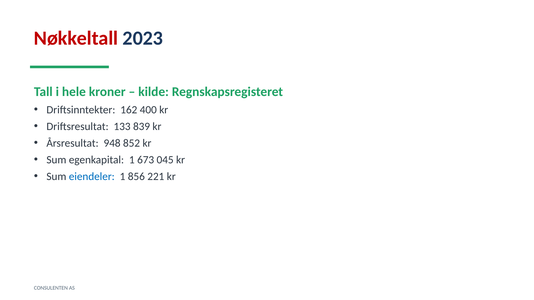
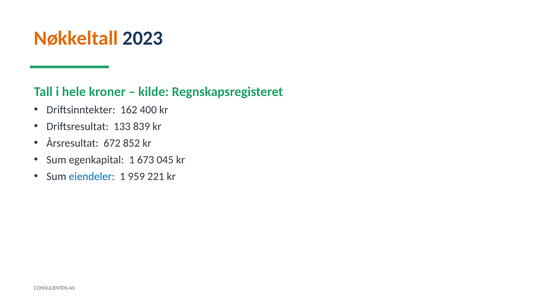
Nøkkeltall colour: red -> orange (76, 38)
948: 948 -> 672 (112, 143)
856: 856 -> 959 (136, 177)
